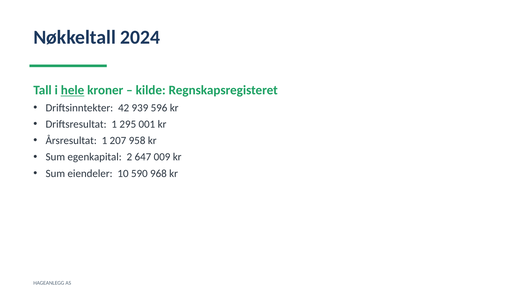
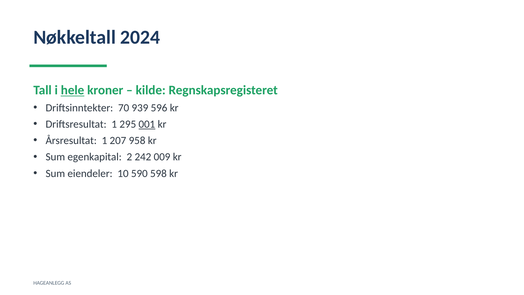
42: 42 -> 70 (124, 108)
001 underline: none -> present (147, 124)
647: 647 -> 242 (143, 157)
968: 968 -> 598 (158, 173)
